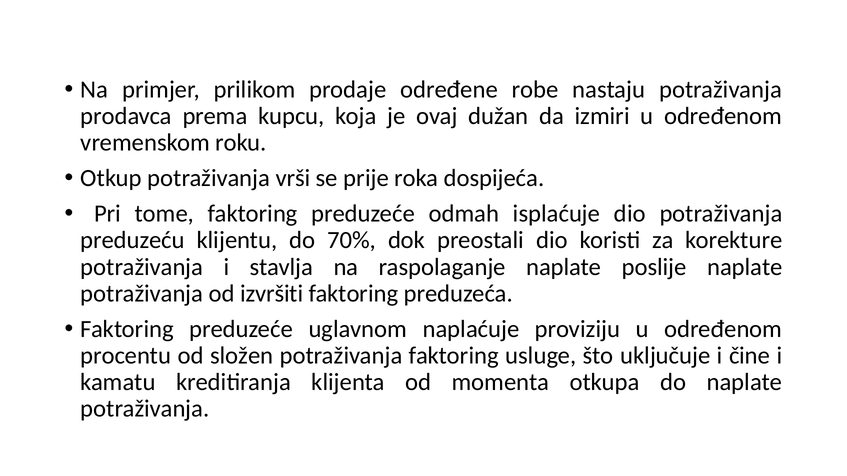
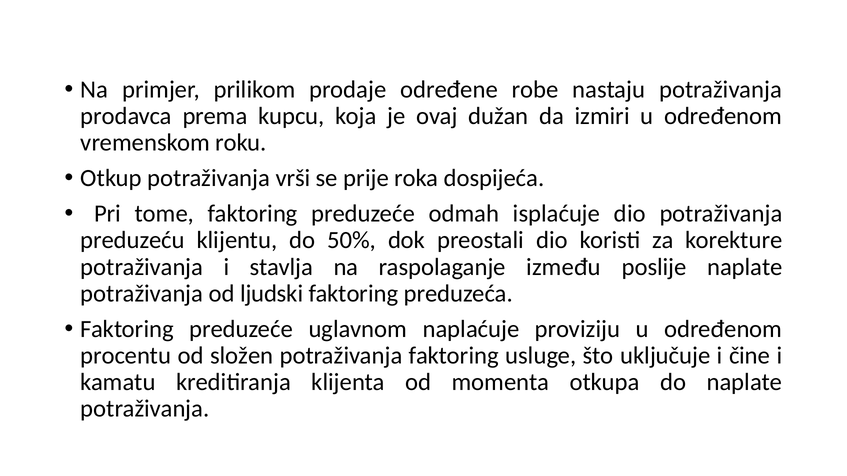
70%: 70% -> 50% (352, 241)
nаplаtе: nаplаtе -> između (564, 267)
izvršiti: izvršiti -> ljudski (272, 294)
